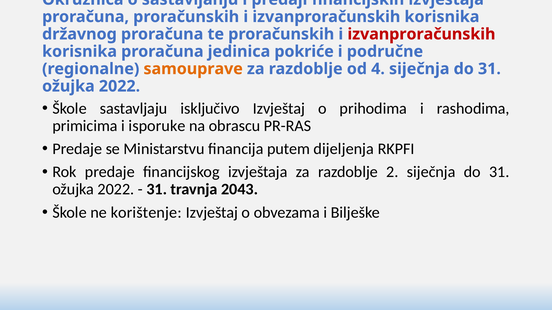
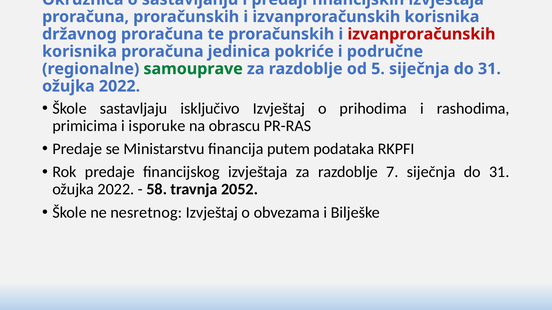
samouprave colour: orange -> green (193, 69)
4: 4 -> 5 (378, 69)
dijeljenja: dijeljenja -> podataka (344, 149)
2: 2 -> 7 (392, 172)
31: 31 -> 58 (157, 190)
2043: 2043 -> 2052 (240, 190)
korištenje: korištenje -> nesretnog (146, 213)
